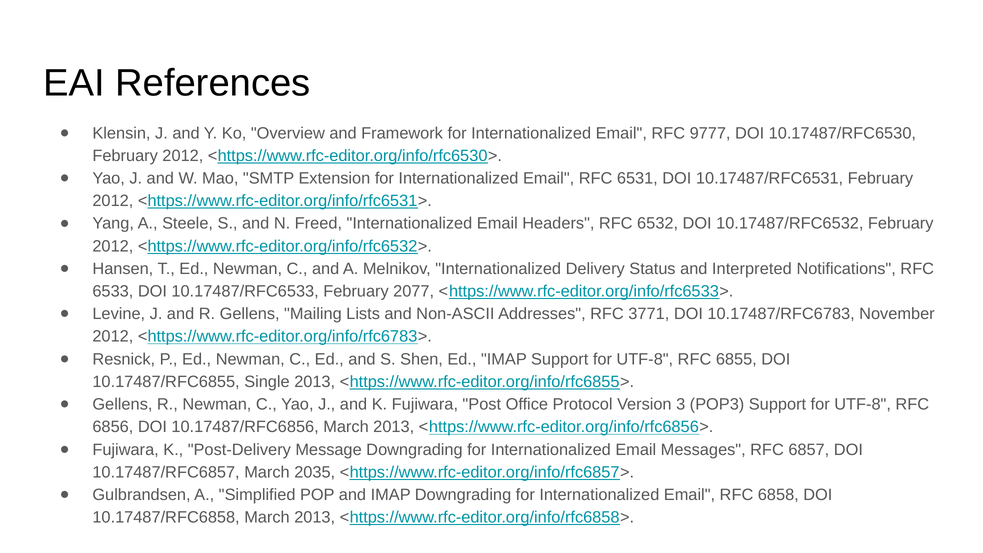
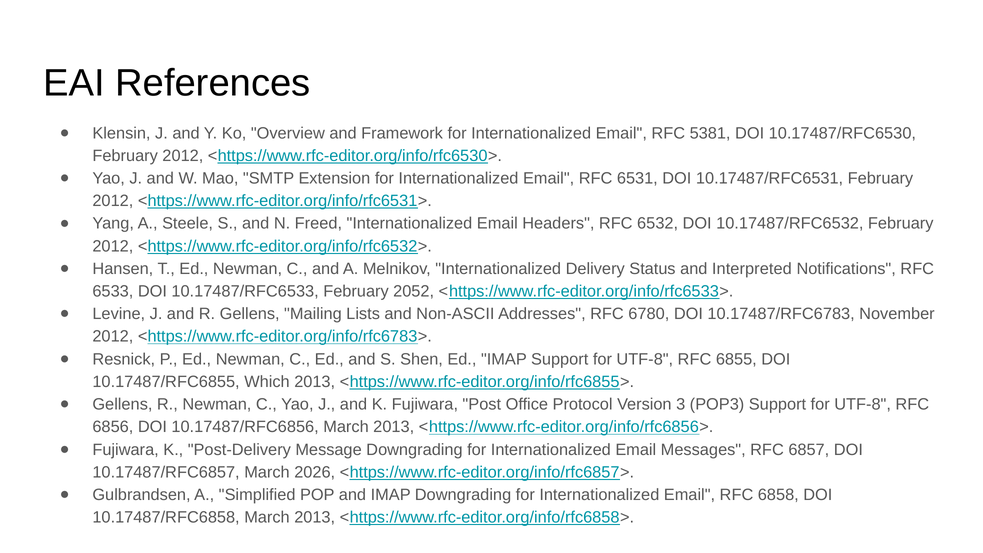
9777: 9777 -> 5381 (710, 133)
2077: 2077 -> 2052 (414, 291)
3771: 3771 -> 6780 (649, 314)
Single: Single -> Which (267, 382)
2035: 2035 -> 2026 (315, 472)
